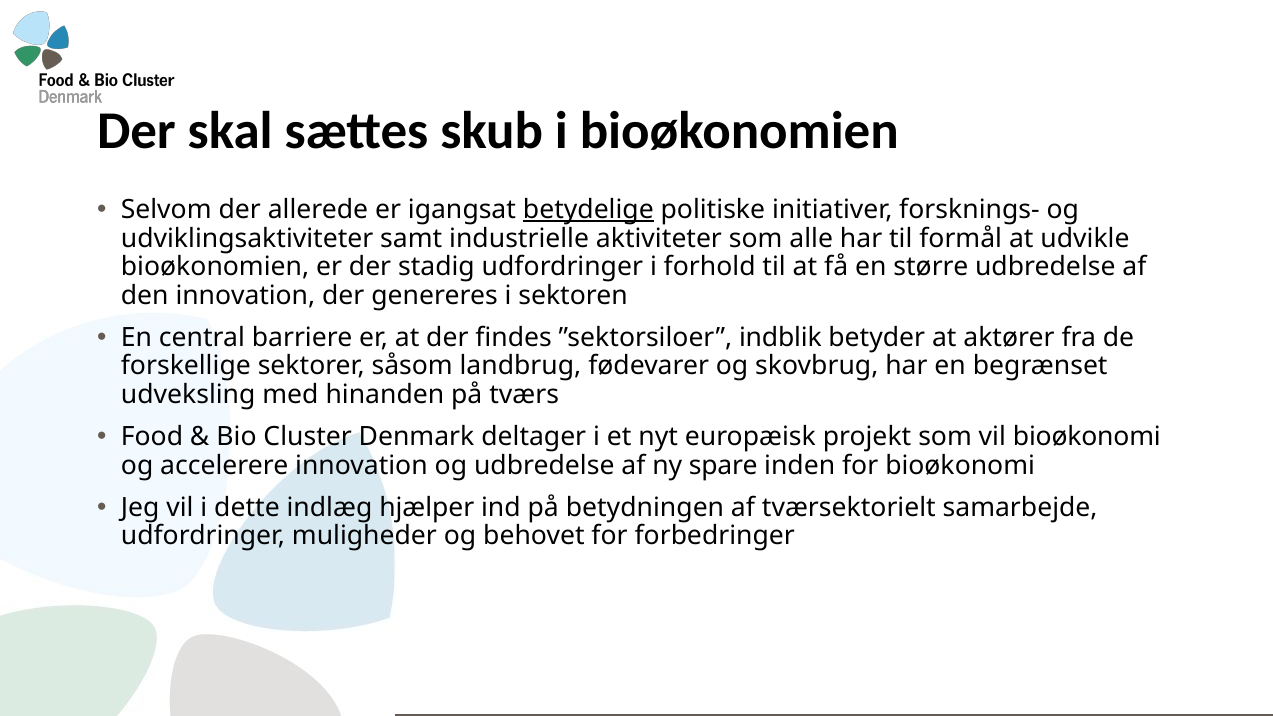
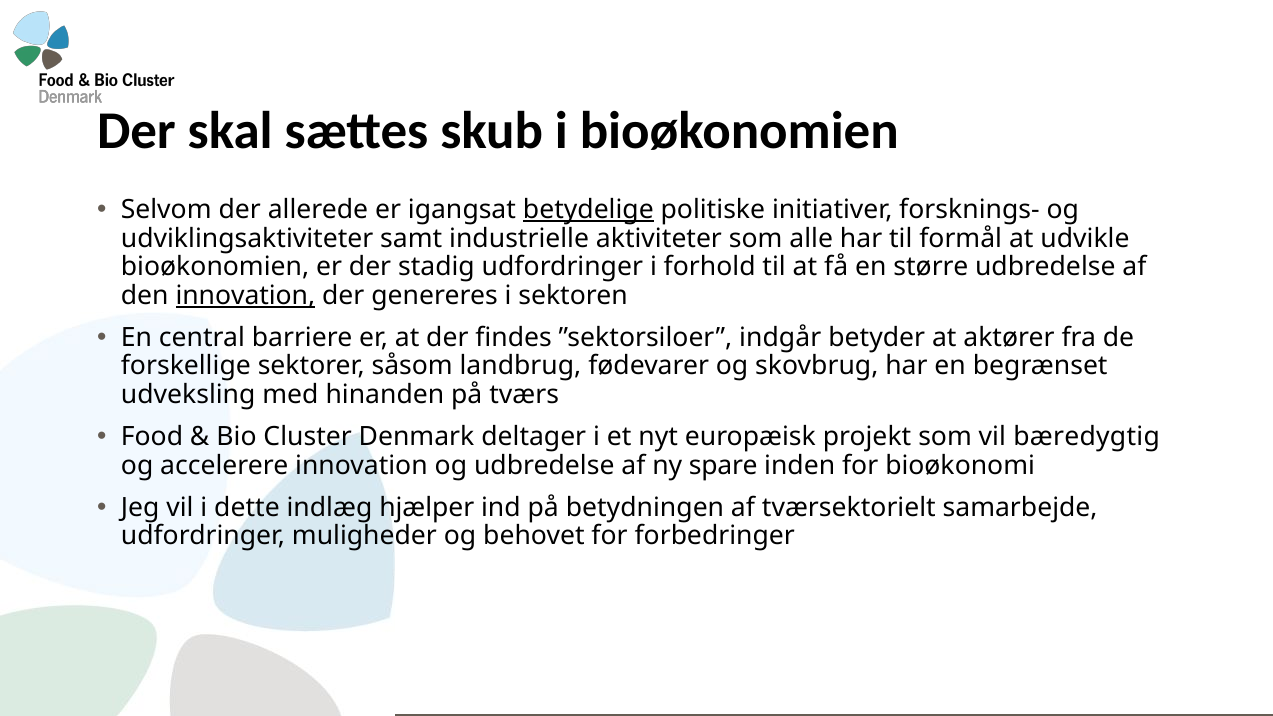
innovation underline: none -> present (245, 296)
indblik: indblik -> indgår (780, 338)
vil bioøkonomi: bioøkonomi -> bæredygtig (1087, 437)
